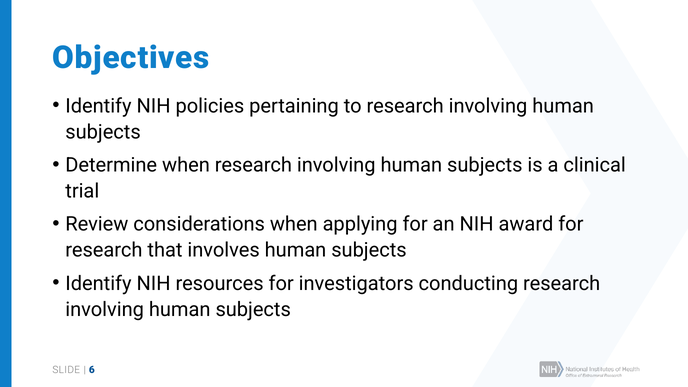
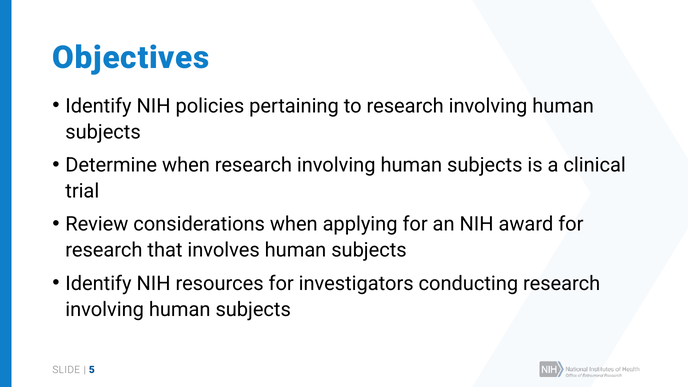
6: 6 -> 5 (92, 370)
